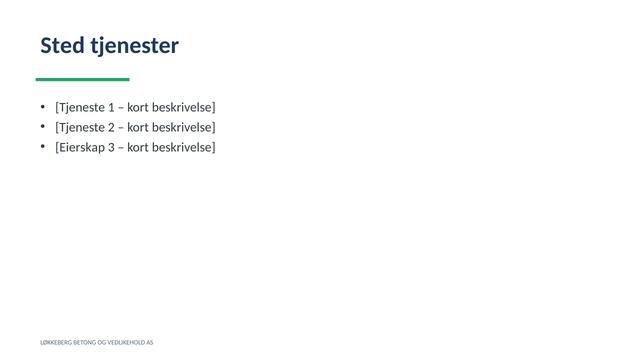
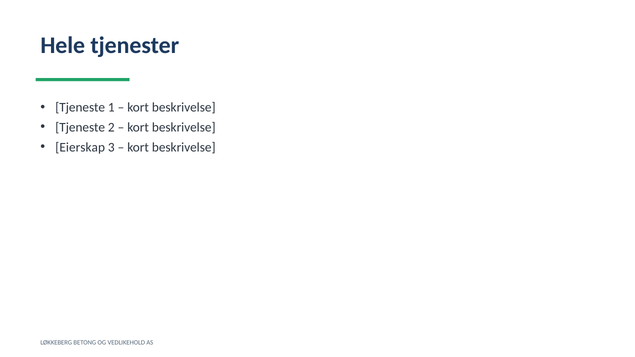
Sted: Sted -> Hele (63, 45)
